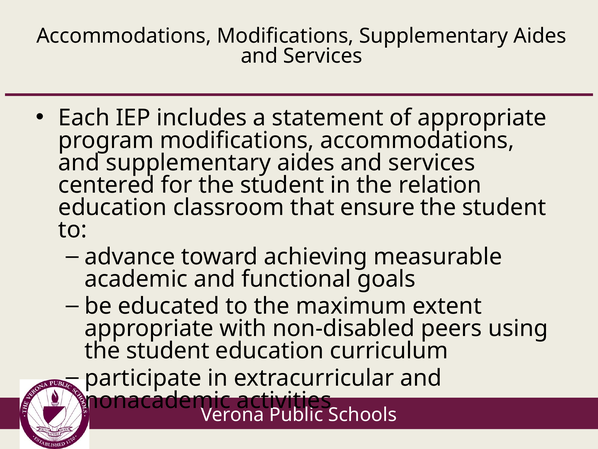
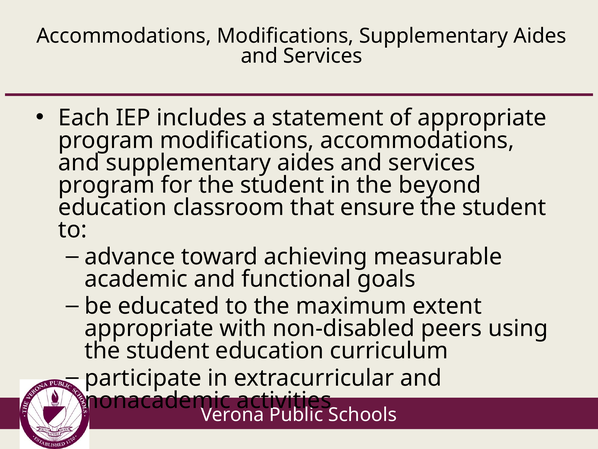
centered: centered -> program (107, 185)
relation: relation -> beyond (440, 185)
